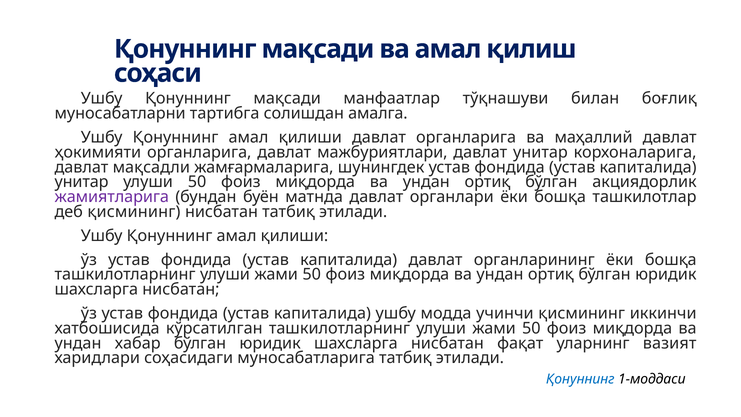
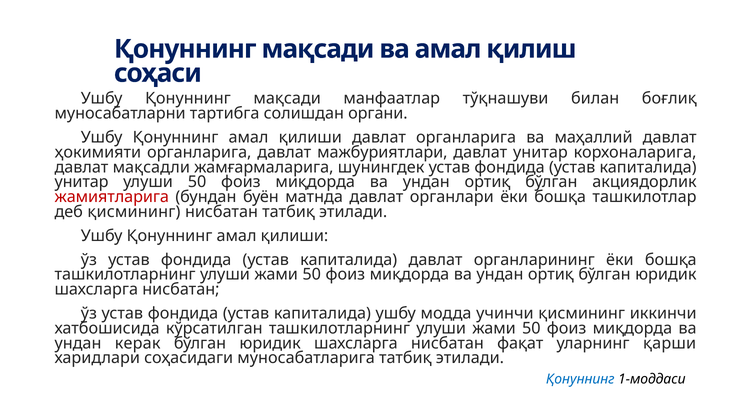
амалга: амалга -> органи (378, 113)
жамиятларига colour: purple -> red (112, 197)
хабар: хабар -> керак (138, 343)
вазият: вазият -> қарши (670, 343)
